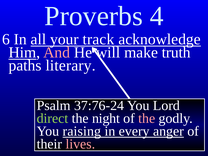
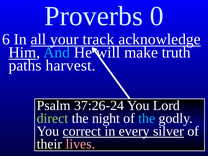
4: 4 -> 0 (157, 16)
And colour: pink -> light blue (57, 52)
literary: literary -> harvest (71, 65)
37:76-24: 37:76-24 -> 37:26-24 (99, 105)
the colour: pink -> light blue (147, 118)
raising: raising -> correct (82, 131)
anger: anger -> silver (168, 131)
